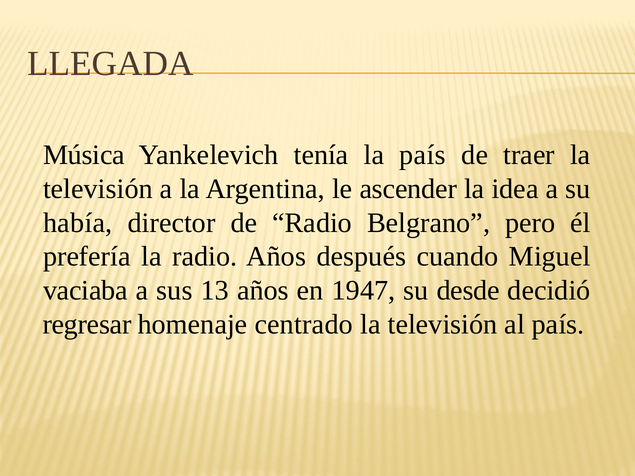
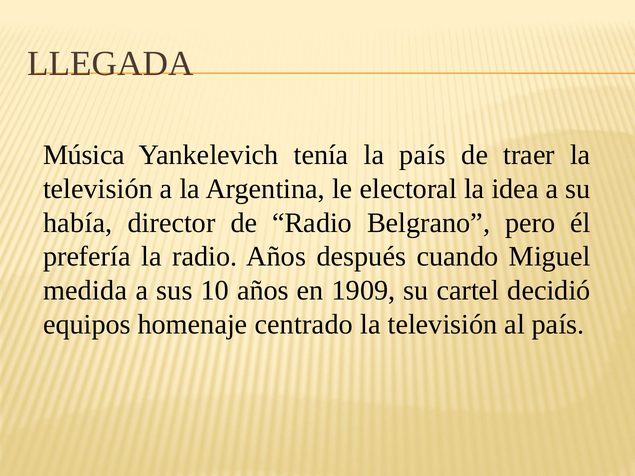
ascender: ascender -> electoral (408, 189)
vaciaba: vaciaba -> medida (85, 291)
13: 13 -> 10 (215, 291)
1947: 1947 -> 1909 (364, 291)
desde: desde -> cartel (468, 291)
regresar: regresar -> equipos (87, 325)
